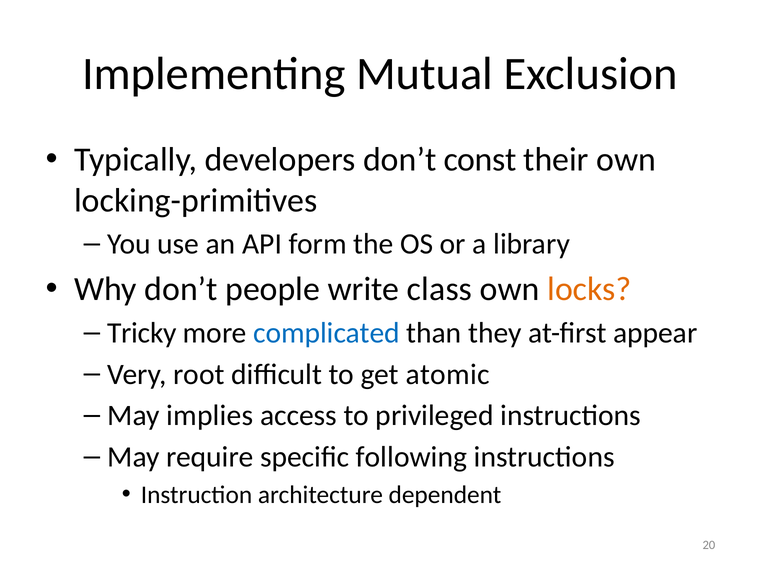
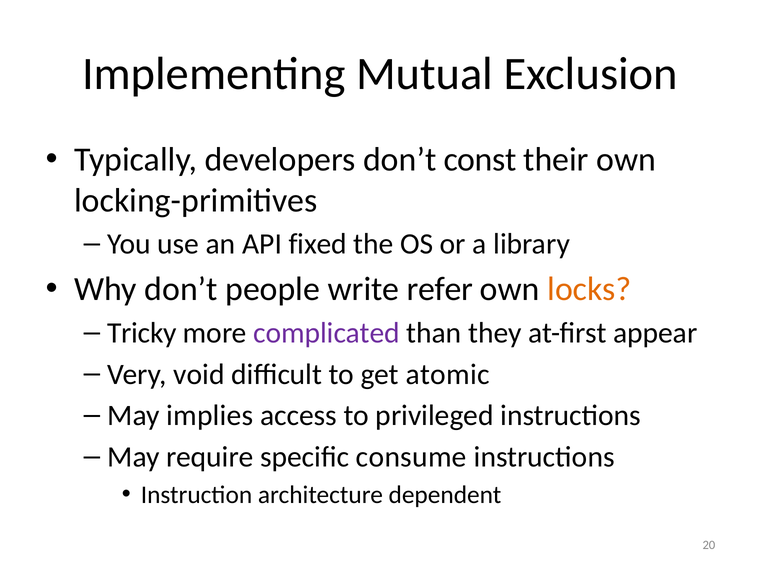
form: form -> fixed (318, 244)
class: class -> refer (440, 289)
complicated colour: blue -> purple (327, 333)
root: root -> void (199, 374)
following: following -> consume (411, 457)
